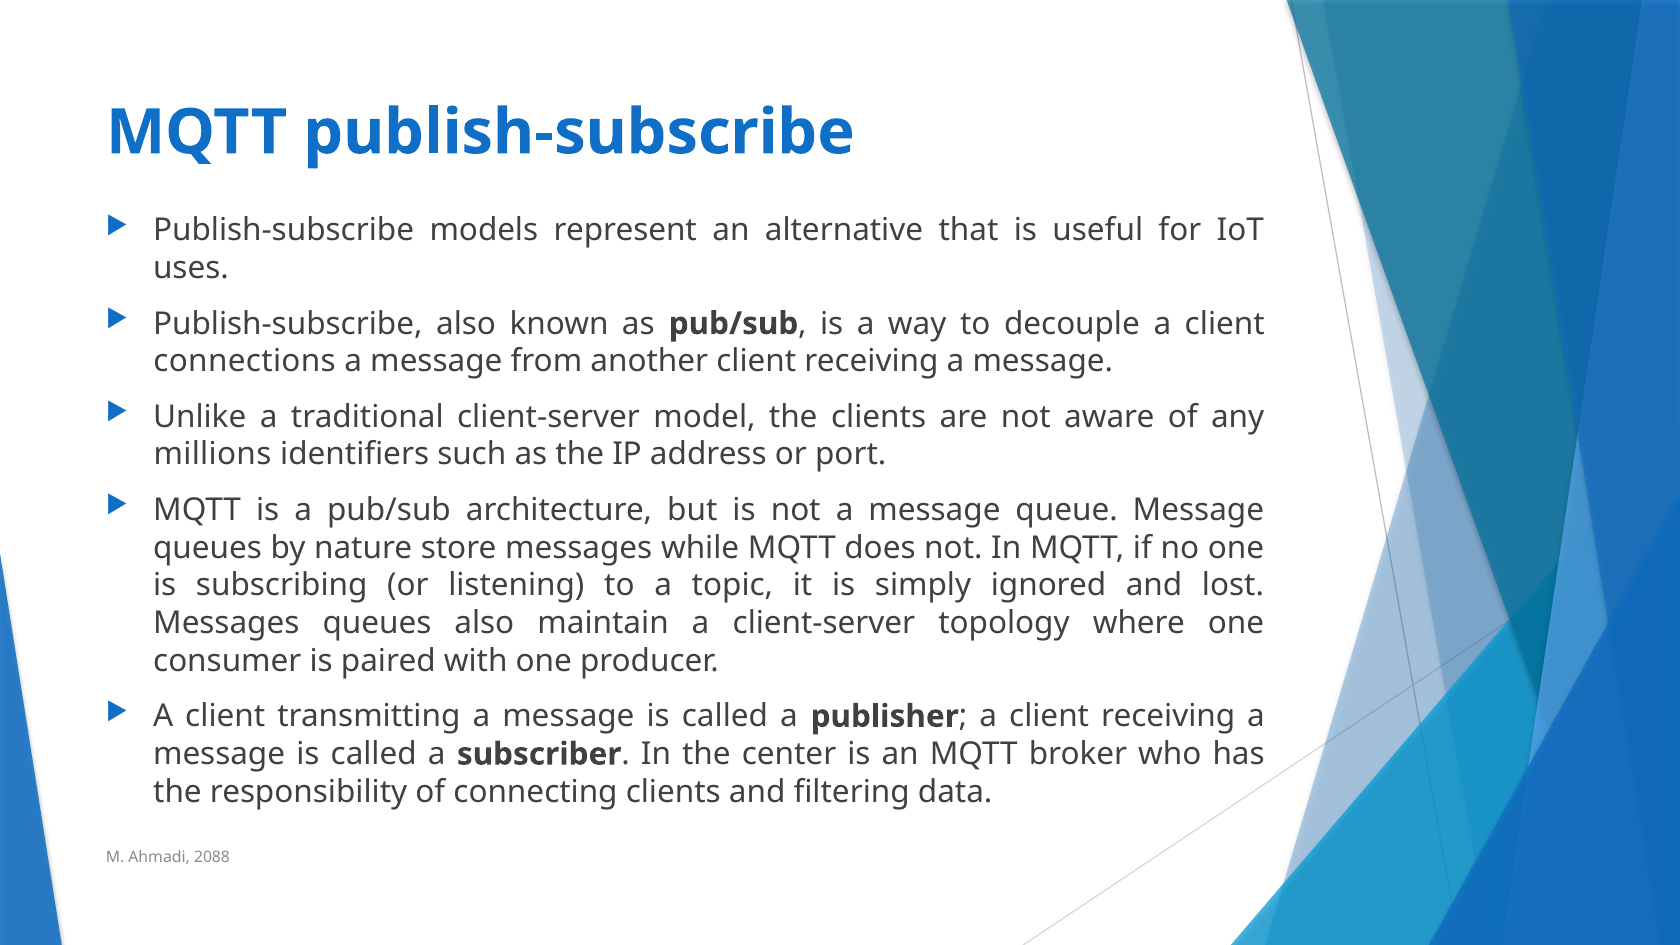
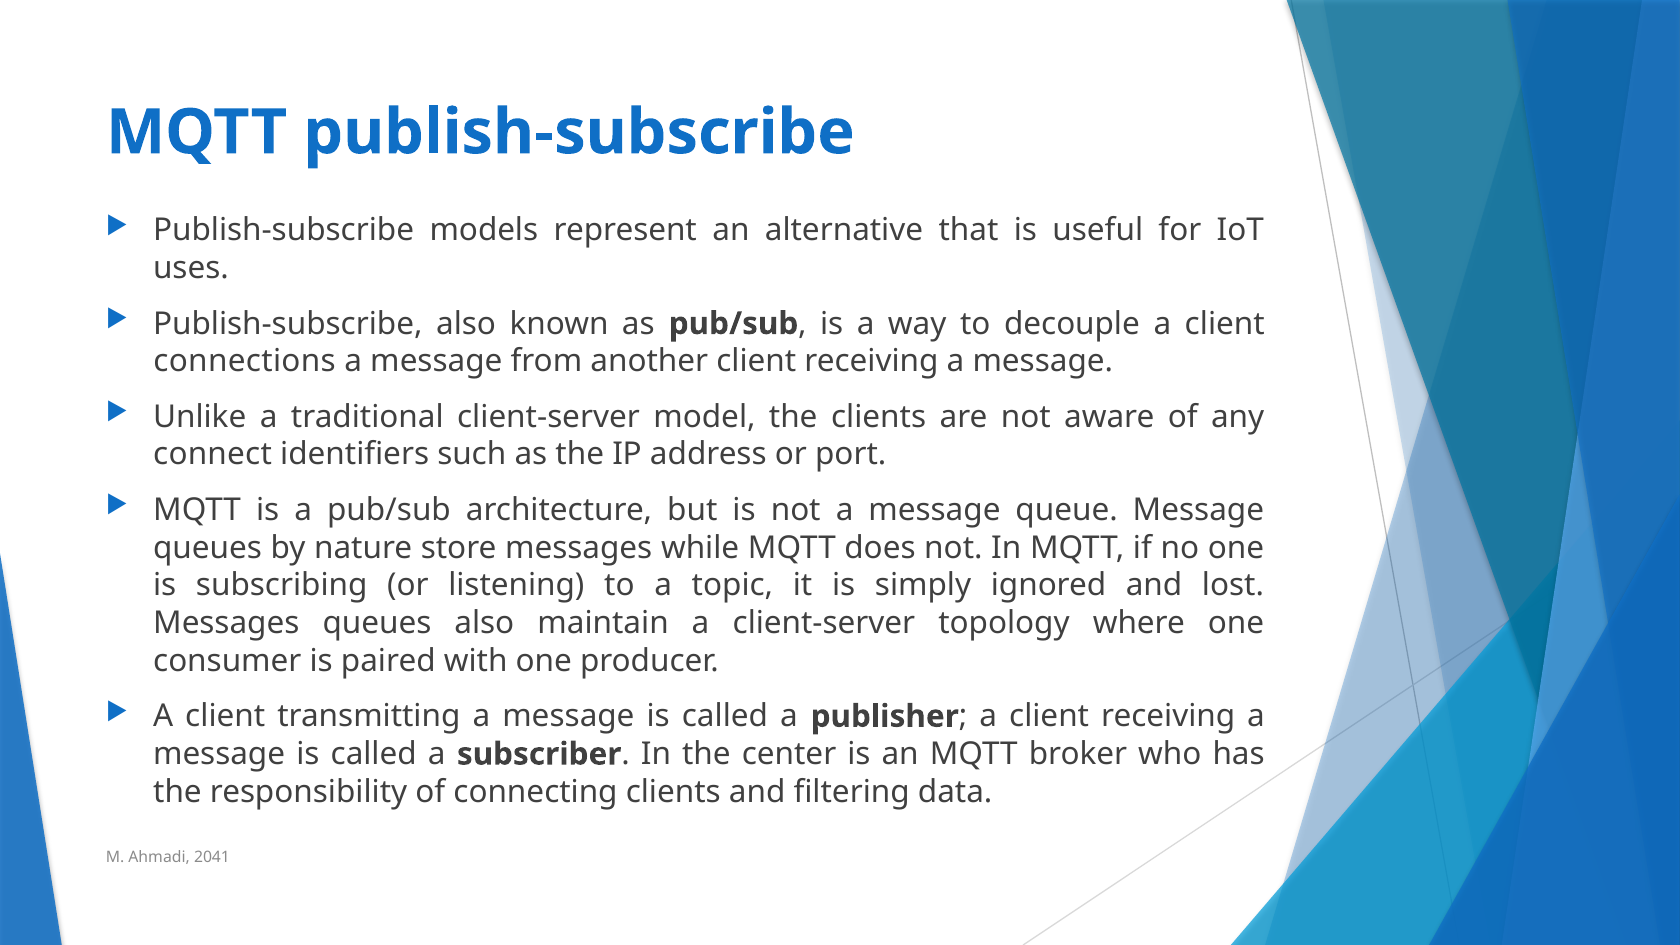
millions: millions -> connect (213, 455)
2088: 2088 -> 2041 (212, 857)
